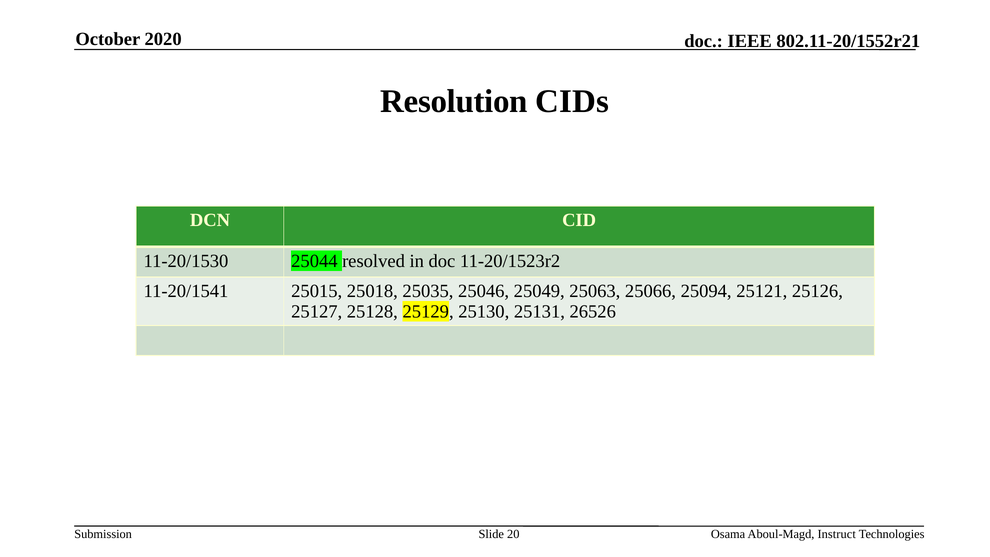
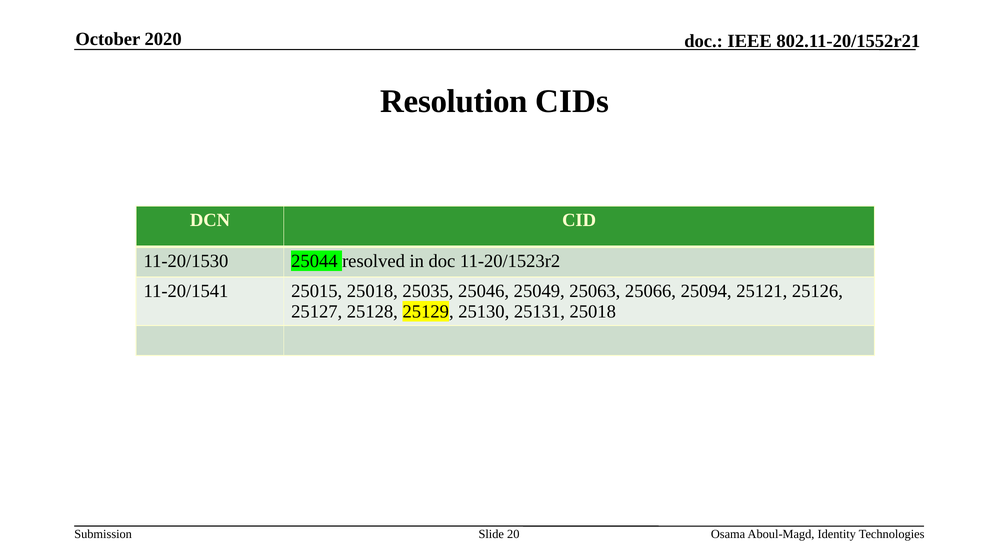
25131 26526: 26526 -> 25018 (593, 311)
Instruct: Instruct -> Identity (837, 534)
